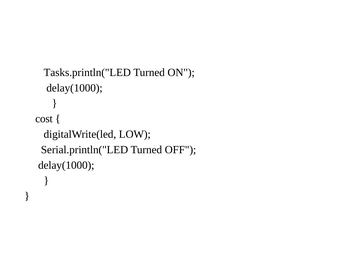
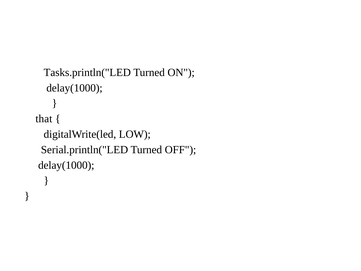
cost: cost -> that (44, 119)
